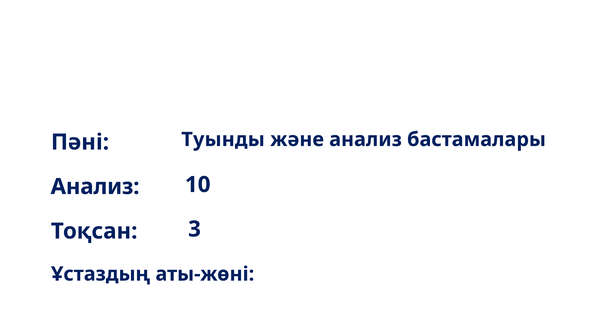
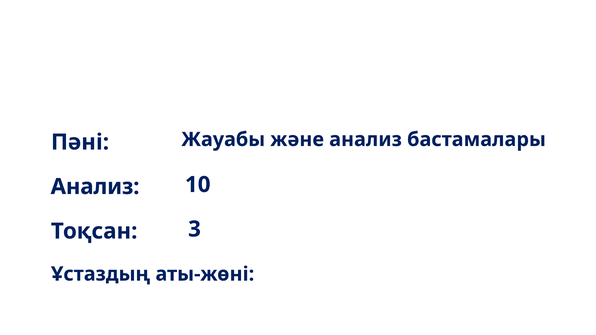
Туынды: Туынды -> Жауабы (223, 140)
